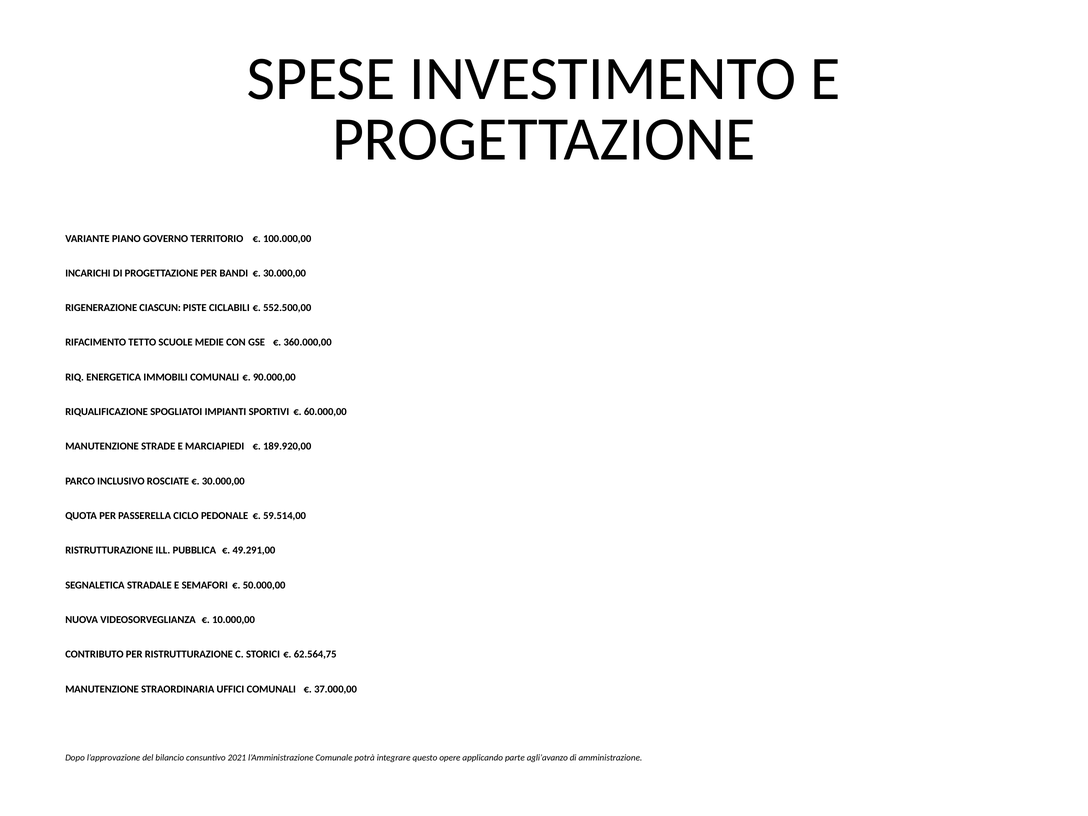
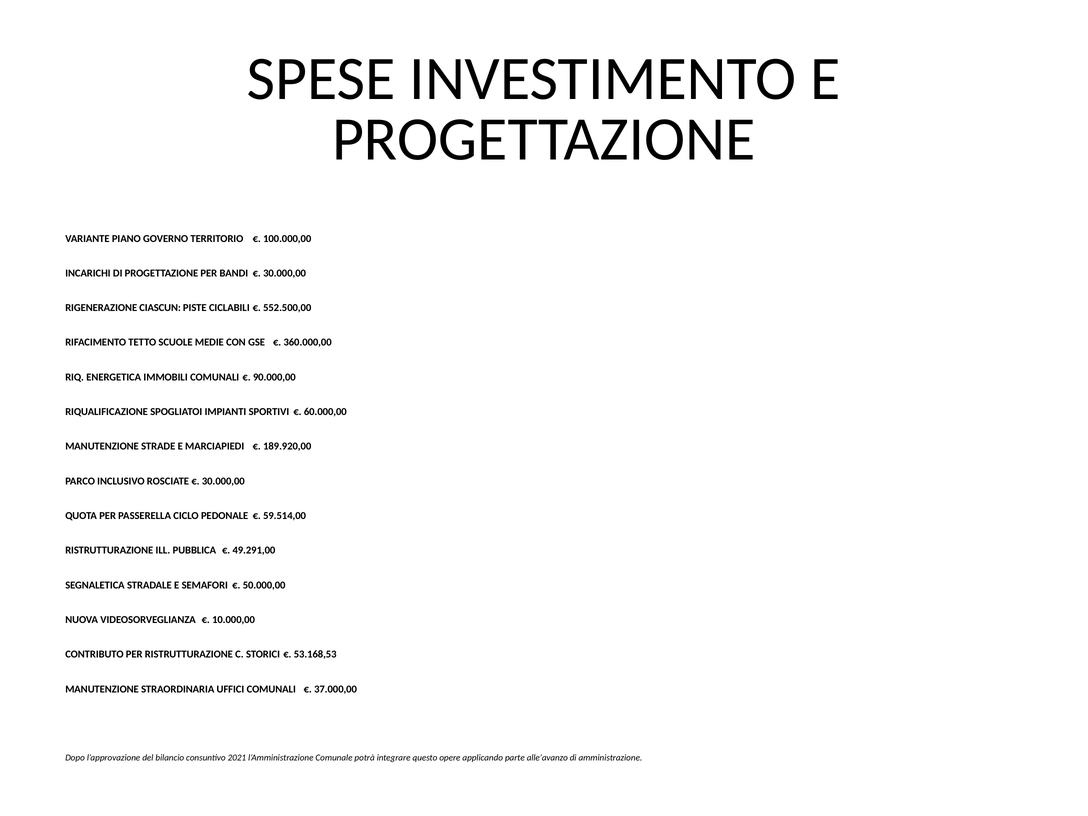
62.564,75: 62.564,75 -> 53.168,53 (315, 654)
agli’avanzo: agli’avanzo -> alle’avanzo (547, 758)
